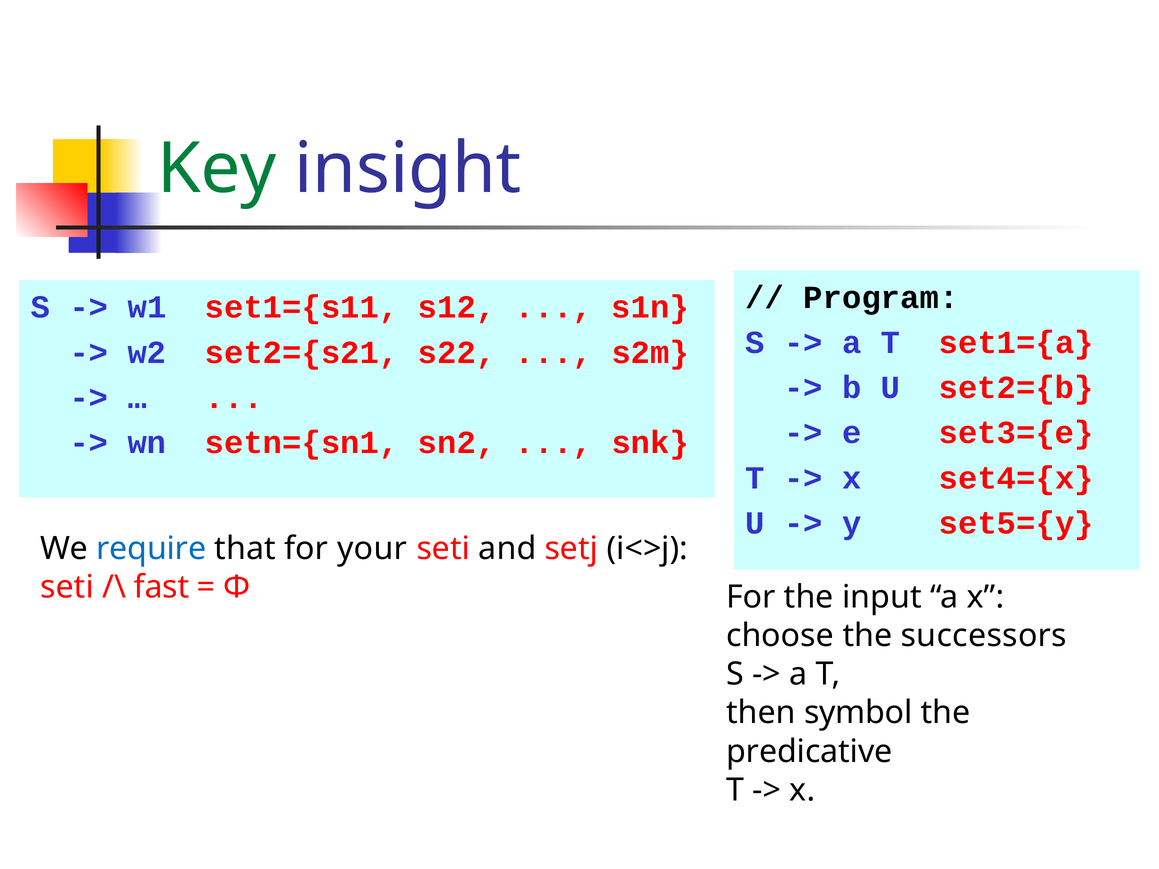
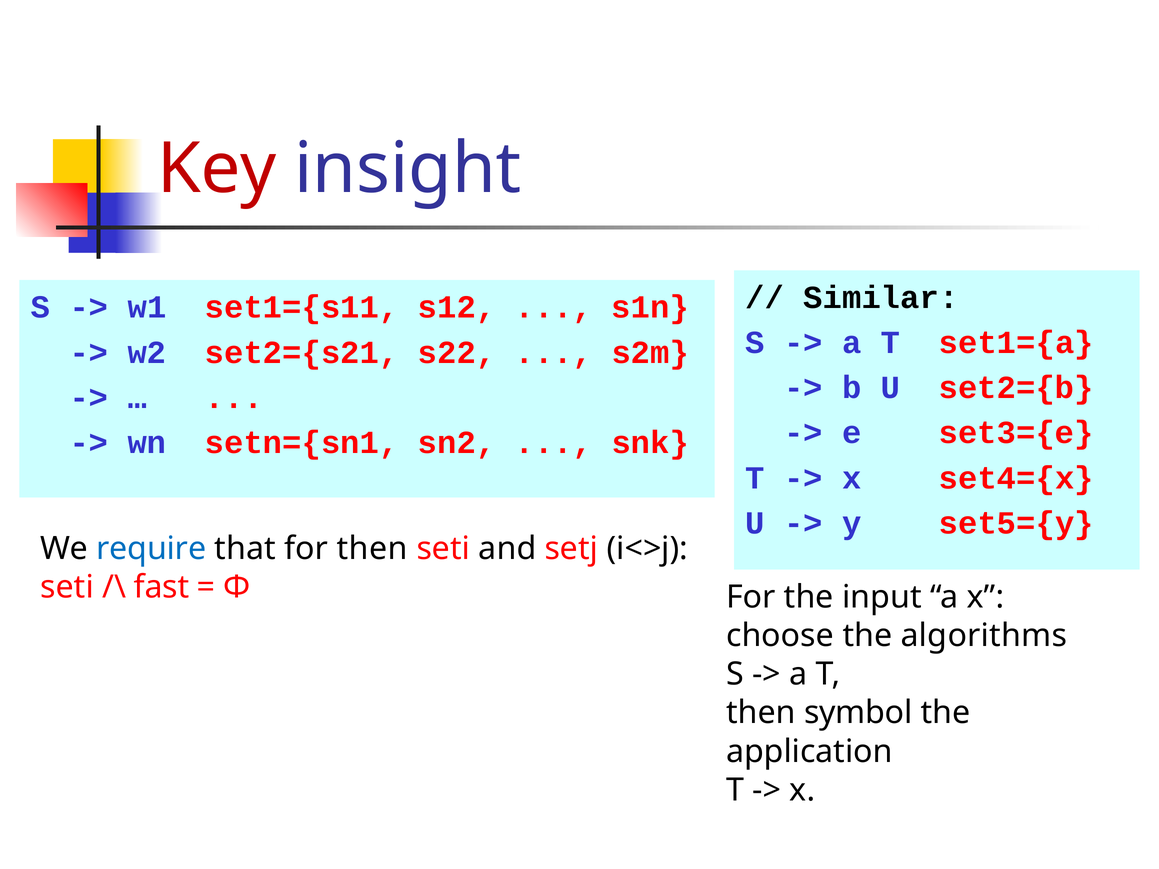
Key colour: green -> red (217, 169)
Program: Program -> Similar (881, 298)
for your: your -> then (372, 549)
successors: successors -> algorithms (984, 636)
predicative: predicative -> application (809, 752)
